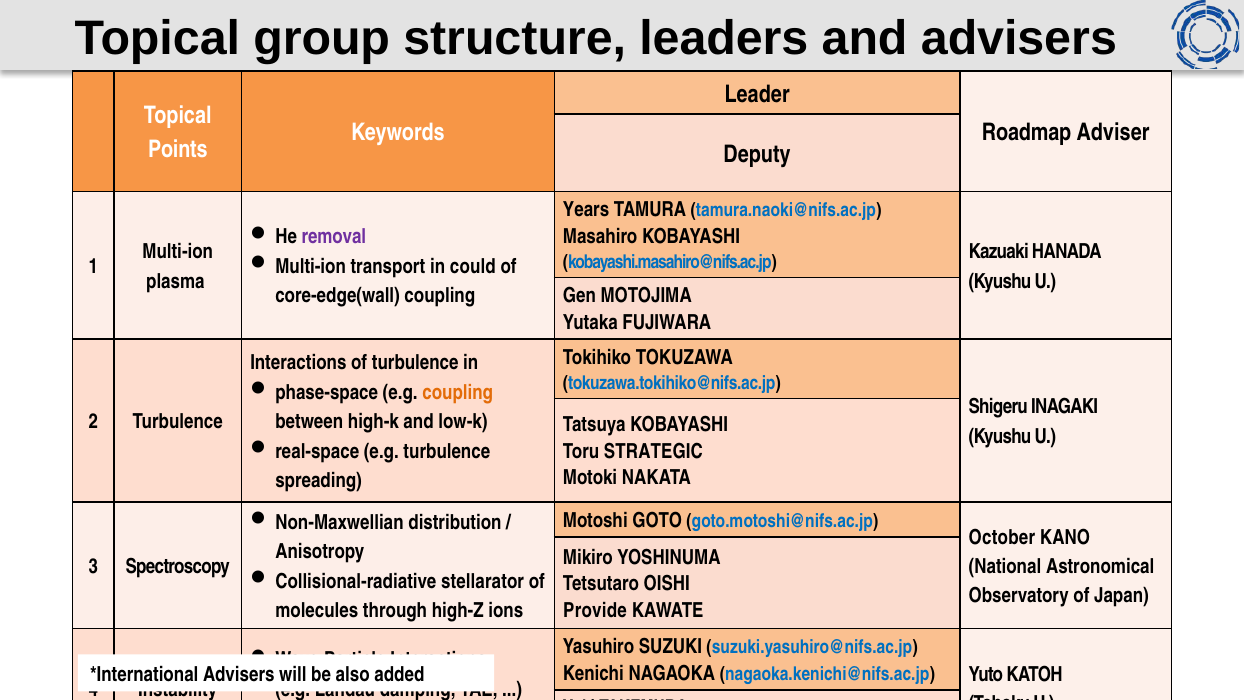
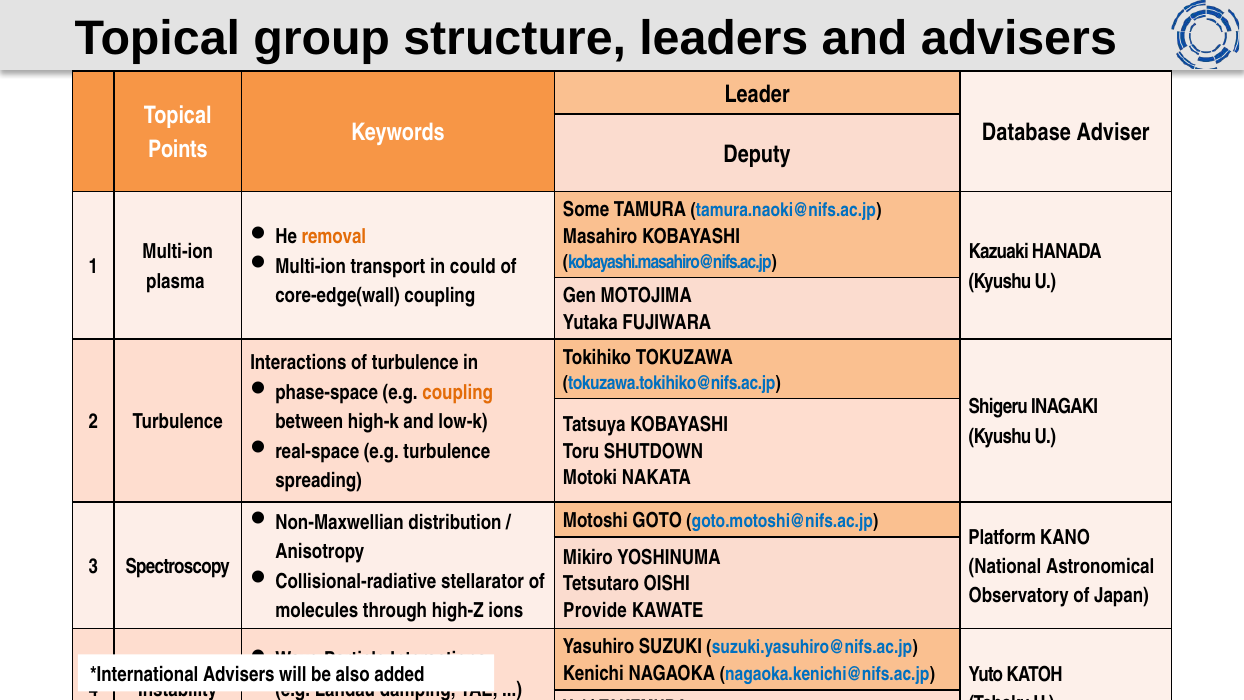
Roadmap: Roadmap -> Database (1026, 133)
Years: Years -> Some (586, 210)
removal colour: purple -> orange (334, 237)
STRATEGIC: STRATEGIC -> SHUTDOWN (654, 451)
October: October -> Platform (1002, 537)
